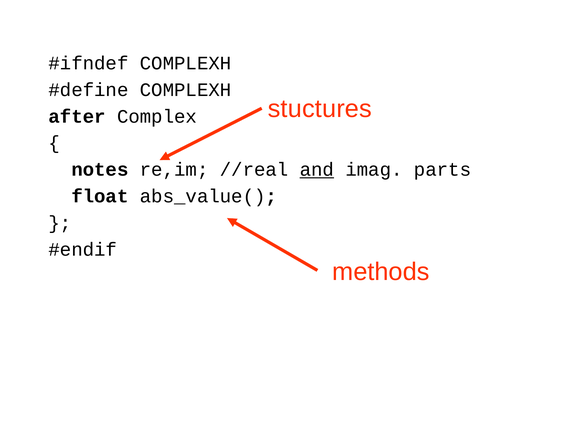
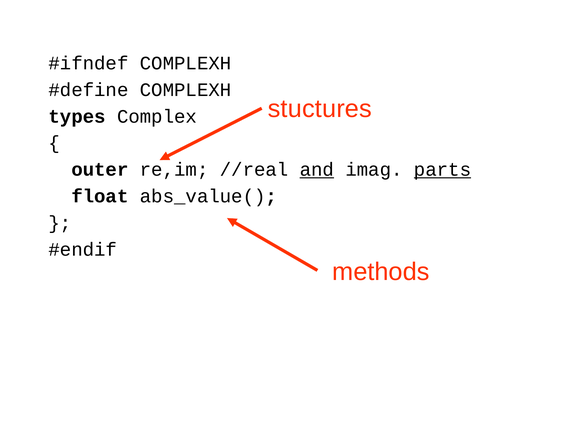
after: after -> types (77, 116)
notes: notes -> outer (100, 170)
parts underline: none -> present (443, 170)
